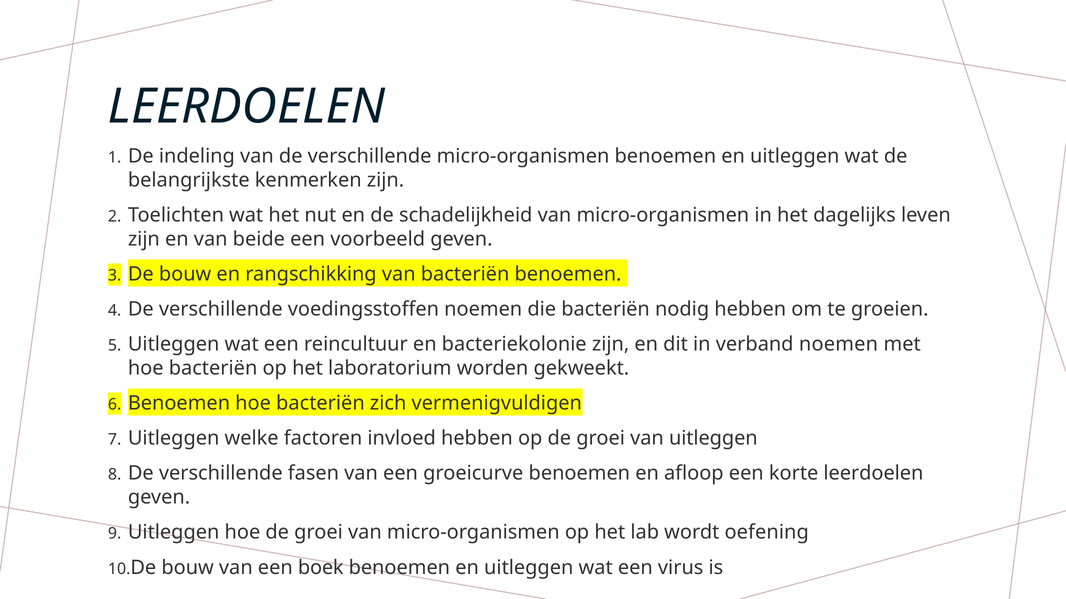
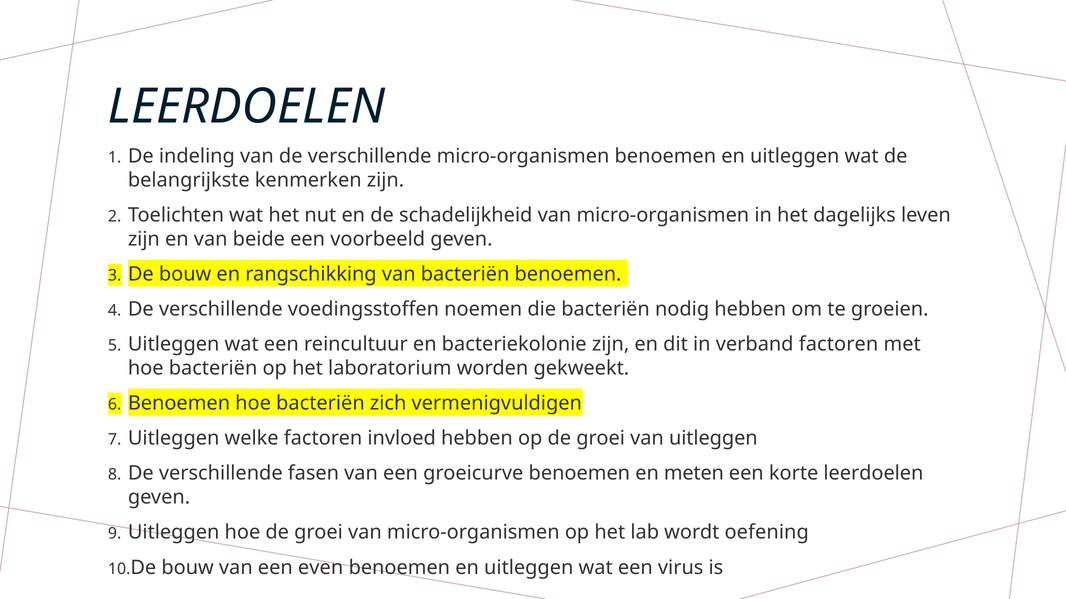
verband noemen: noemen -> factoren (839, 345)
afloop: afloop -> meten (694, 474)
boek: boek -> even (321, 568)
